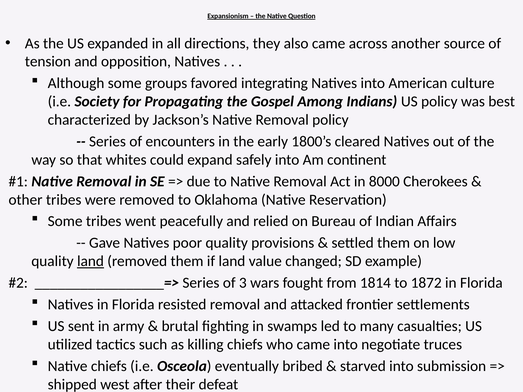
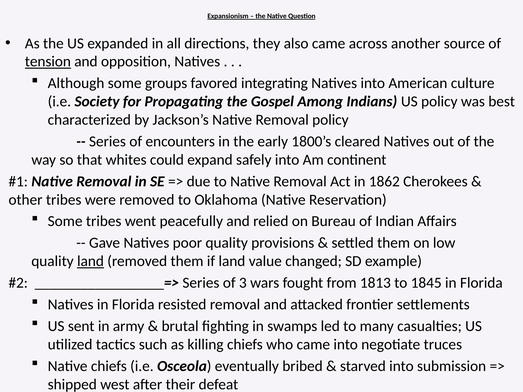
tension underline: none -> present (48, 62)
8000: 8000 -> 1862 (384, 181)
1814: 1814 -> 1813 (375, 283)
1872: 1872 -> 1845 (426, 283)
